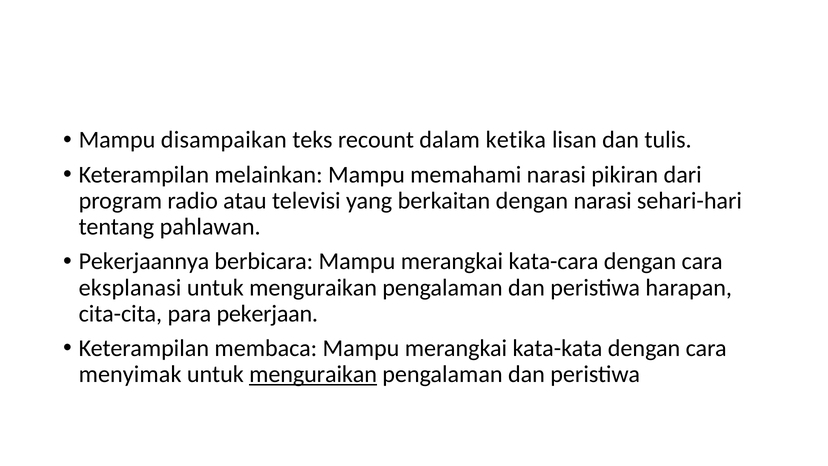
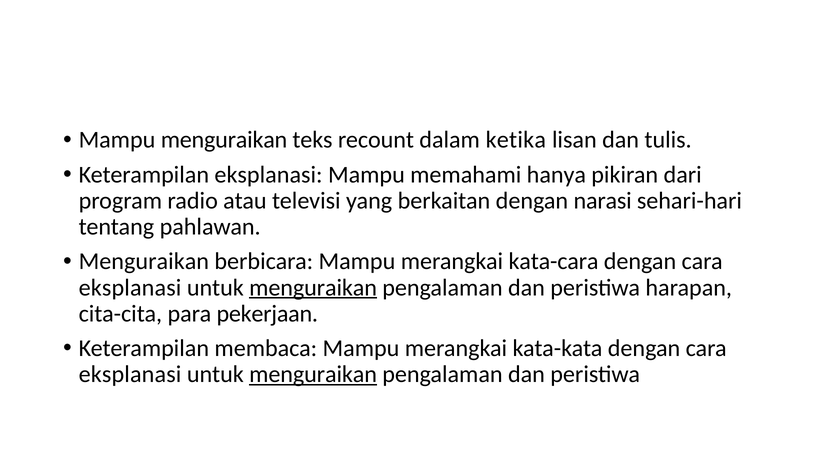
Mampu disampaikan: disampaikan -> menguraikan (224, 140)
Keterampilan melainkan: melainkan -> eksplanasi (269, 175)
memahami narasi: narasi -> hanya (556, 175)
Pekerjaannya: Pekerjaannya -> Menguraikan (144, 261)
menguraikan underline: none -> present (313, 287)
menyimak: menyimak -> eksplanasi (130, 374)
